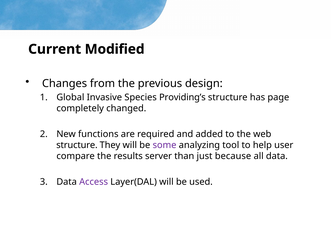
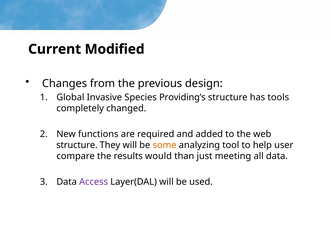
page: page -> tools (278, 98)
some colour: purple -> orange (165, 145)
server: server -> would (158, 156)
because: because -> meeting (233, 156)
